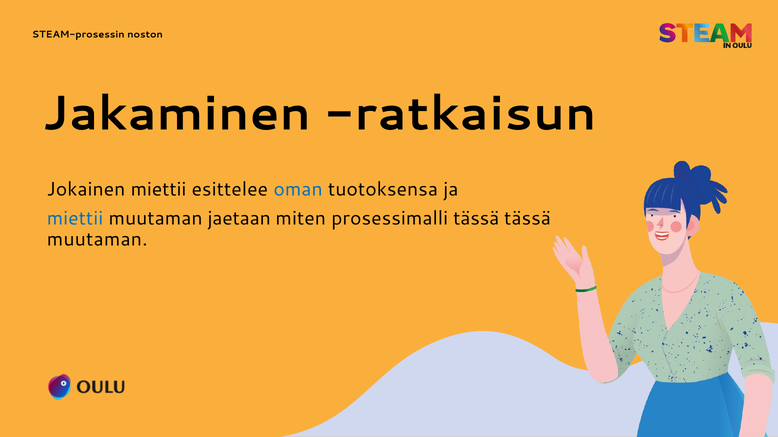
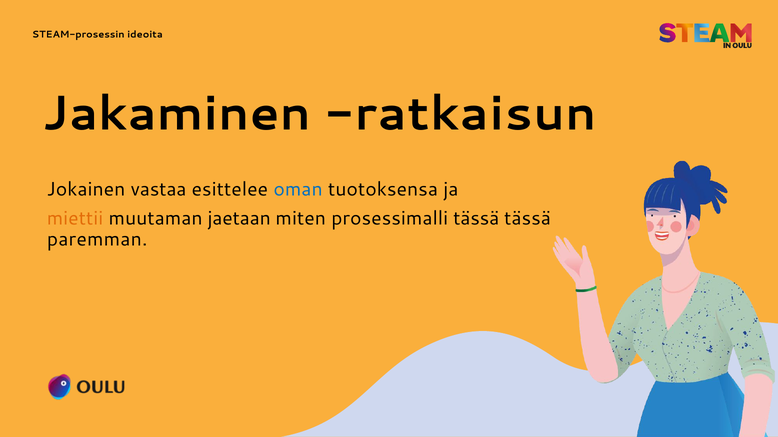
noston: noston -> ideoita (145, 35)
Jokainen miettii: miettii -> vastaa (159, 190)
miettii colour: blue -> orange (75, 219)
muutaman: muutaman -> paremman (97, 240)
